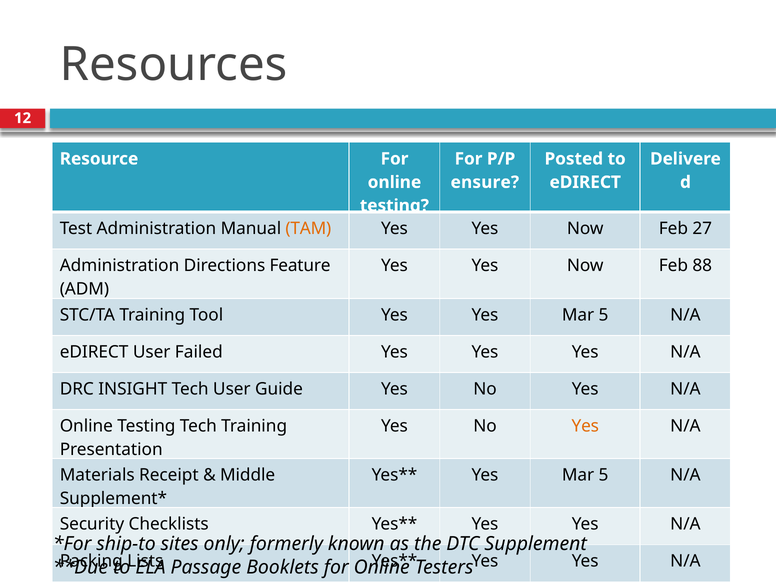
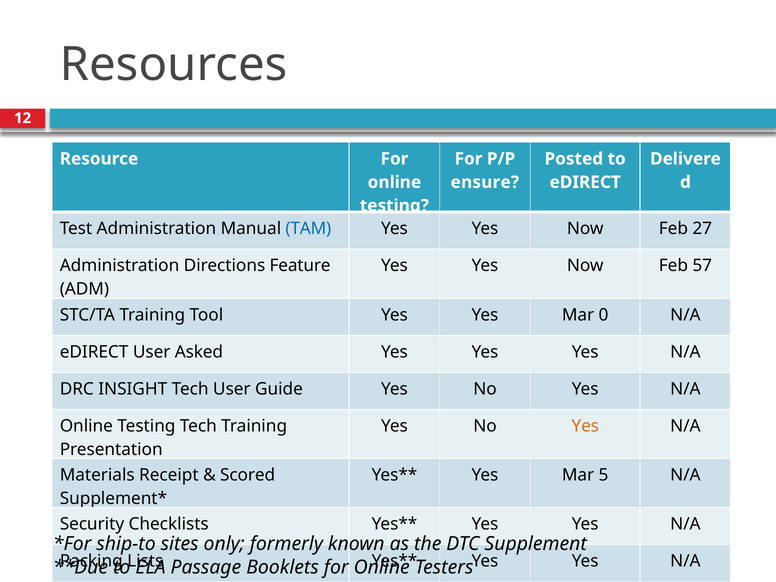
TAM colour: orange -> blue (308, 229)
88: 88 -> 57 (702, 266)
Yes Yes Mar 5: 5 -> 0 (604, 315)
Failed: Failed -> Asked (199, 352)
Middle: Middle -> Scored (248, 475)
